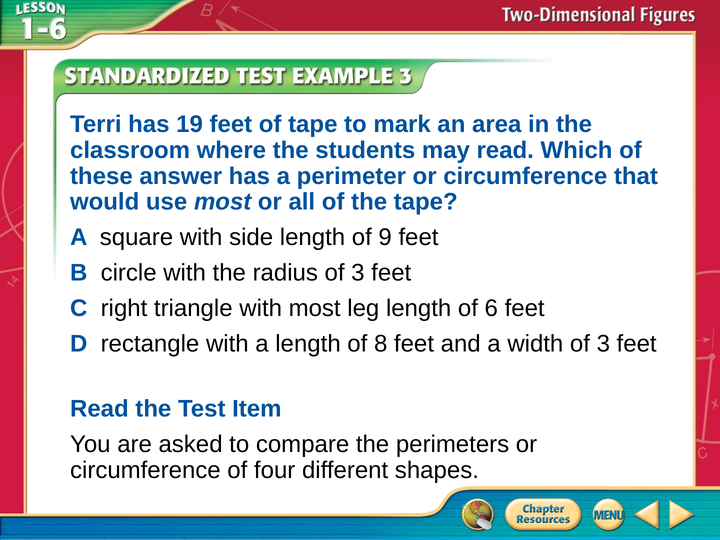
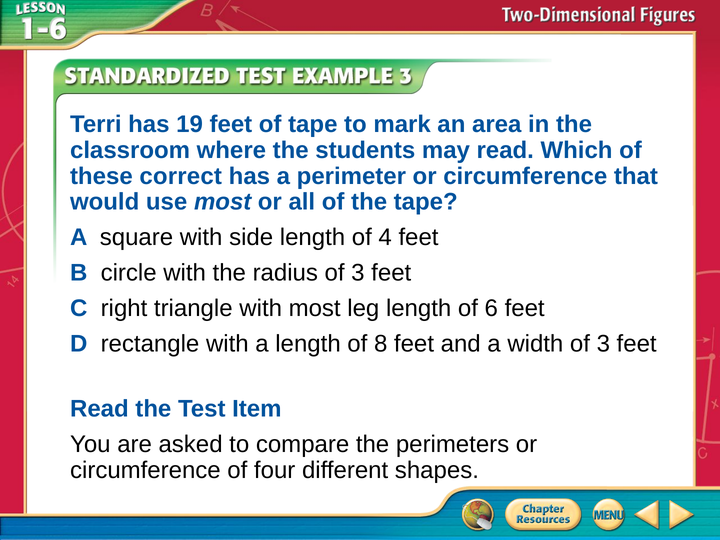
answer: answer -> correct (181, 176)
9: 9 -> 4 (385, 238)
